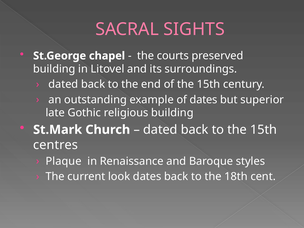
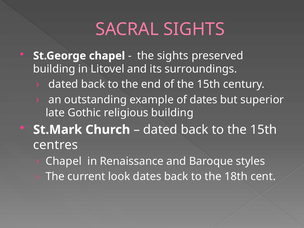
the courts: courts -> sights (173, 56)
Plaque: Plaque -> Chapel (64, 161)
